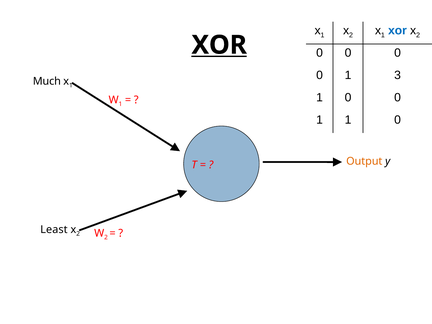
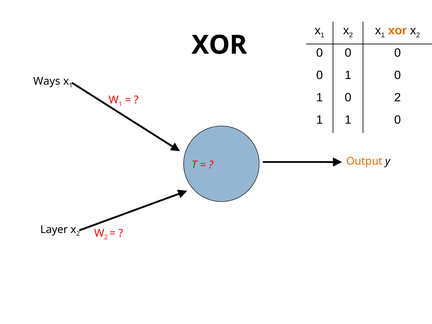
xor colour: blue -> orange (397, 31)
XOR underline: present -> none (219, 45)
3: 3 -> 0 (398, 75)
Much: Much -> Ways (47, 81)
1 0 0: 0 -> 2 (398, 98)
Least: Least -> Layer (54, 230)
